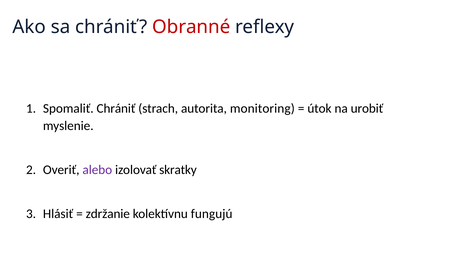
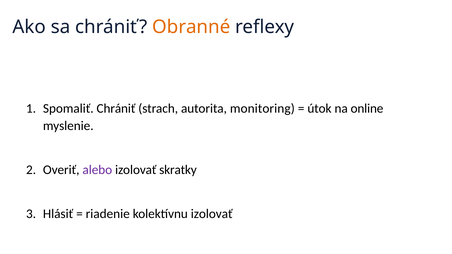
Obranné colour: red -> orange (191, 27)
urobiť: urobiť -> online (367, 108)
zdržanie: zdržanie -> riadenie (108, 214)
kolektívnu fungujú: fungujú -> izolovať (212, 214)
